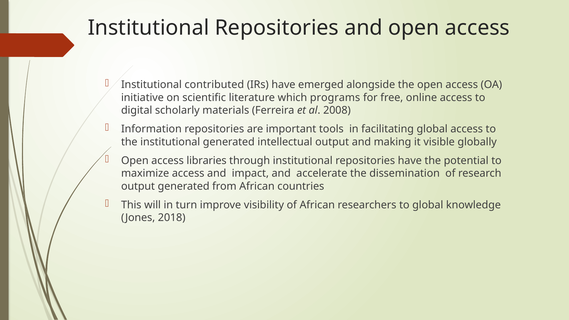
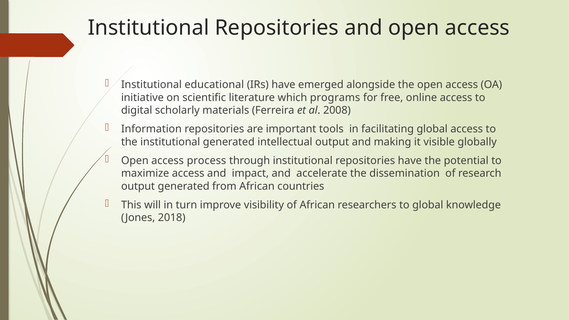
contributed: contributed -> educational (214, 85)
libraries: libraries -> process (206, 161)
